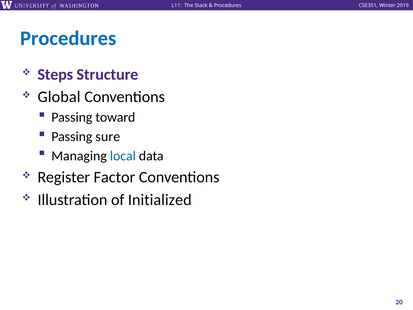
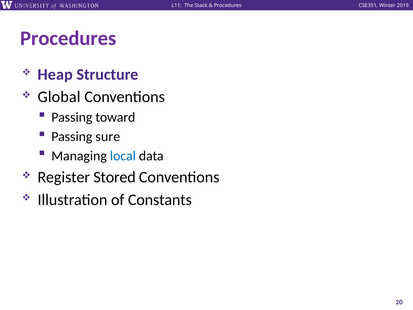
Procedures colour: blue -> purple (68, 38)
Steps: Steps -> Heap (55, 74)
Factor: Factor -> Stored (115, 177)
Initialized: Initialized -> Constants (160, 200)
